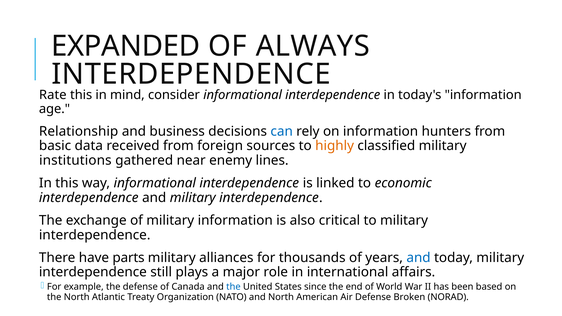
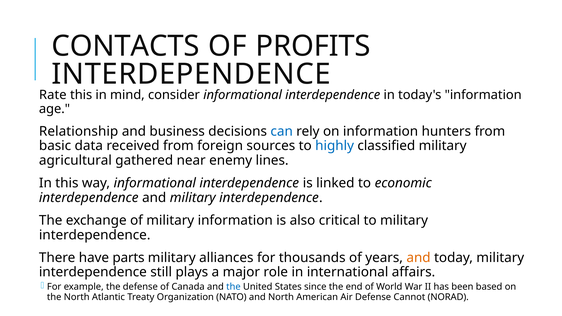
EXPANDED: EXPANDED -> CONTACTS (126, 46)
ALWAYS: ALWAYS -> PROFITS (313, 46)
highly colour: orange -> blue (335, 146)
institutions: institutions -> agricultural (75, 160)
and colour: blue -> orange (419, 258)
Broken: Broken -> Cannot (409, 297)
